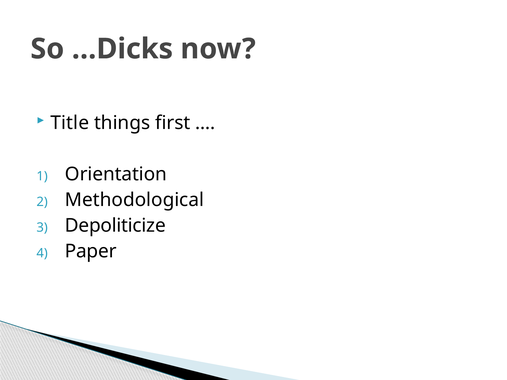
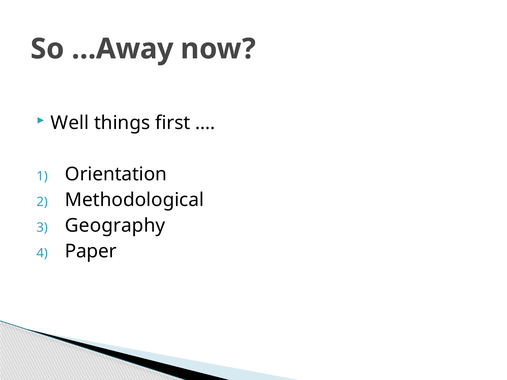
…Dicks: …Dicks -> …Away (123, 49)
Title: Title -> Well (70, 123)
Depoliticize: Depoliticize -> Geography (115, 226)
